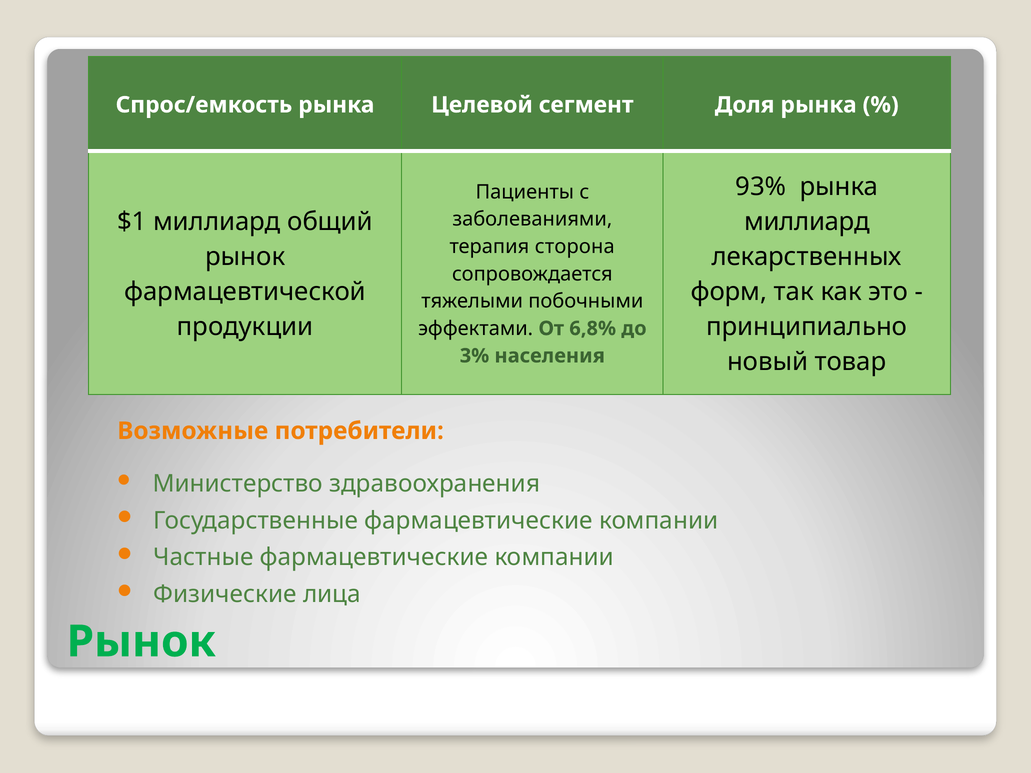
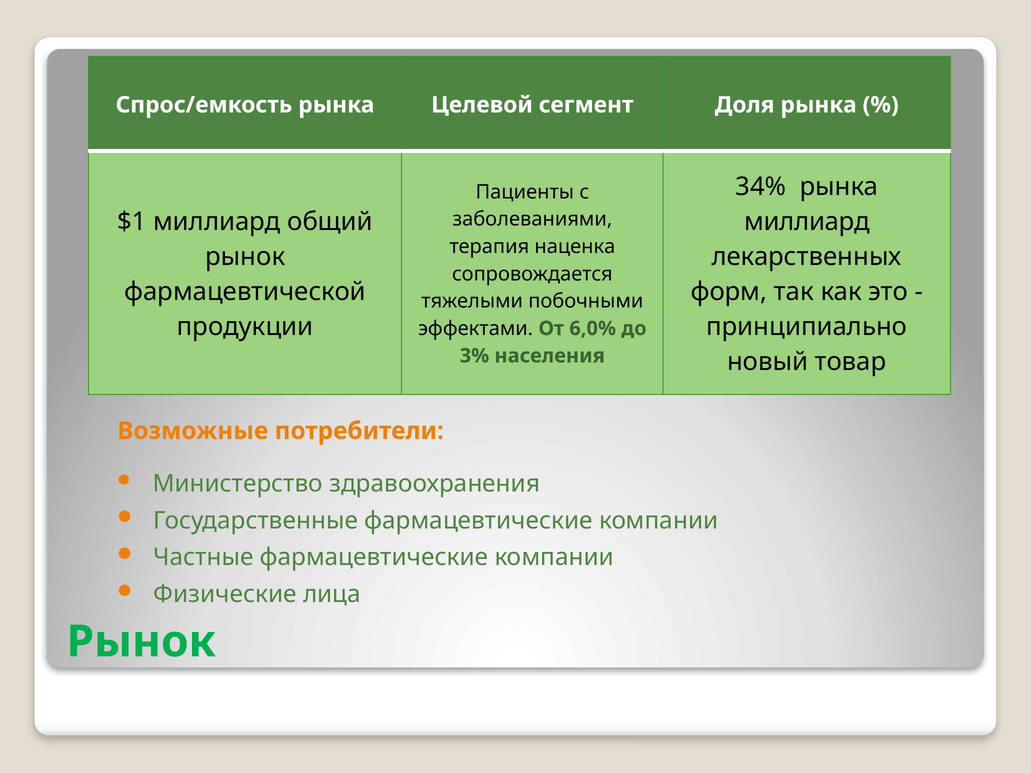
93%: 93% -> 34% (761, 187)
сторона: сторона -> наценка (575, 247)
6,8%: 6,8% -> 6,0% (593, 329)
